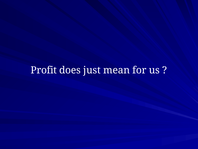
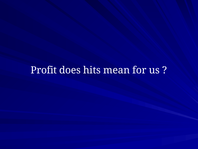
just: just -> hits (92, 70)
